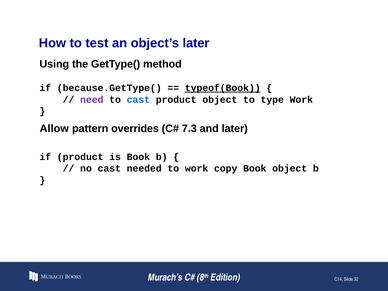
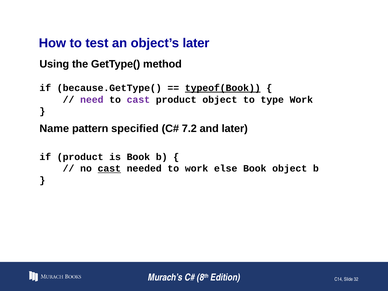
cast colour: blue -> purple (138, 100)
Allow: Allow -> Name (54, 128)
overrides: overrides -> specified (135, 128)
7.3: 7.3 -> 7.2 (189, 128)
cast underline: none -> present (109, 169)
copy: copy -> else (226, 169)
